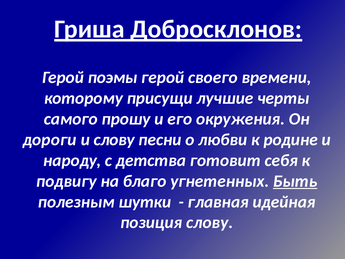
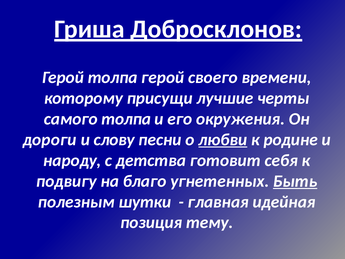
Герой поэмы: поэмы -> толпа (113, 77)
самого прошу: прошу -> толпа (126, 119)
любви underline: none -> present (223, 140)
позиция слову: слову -> тему (210, 222)
